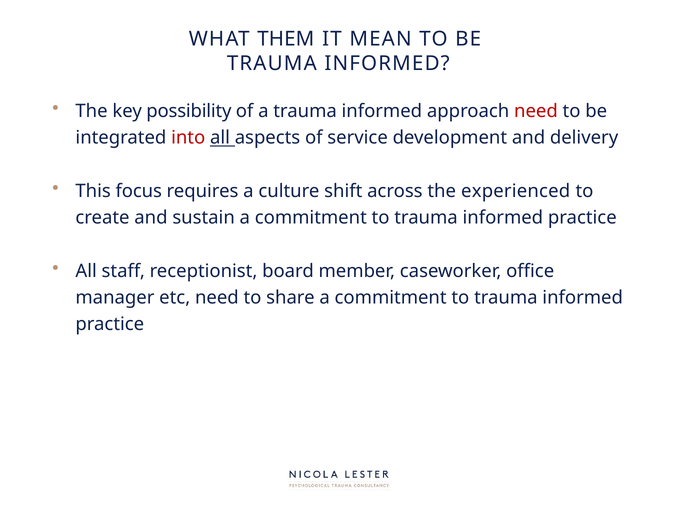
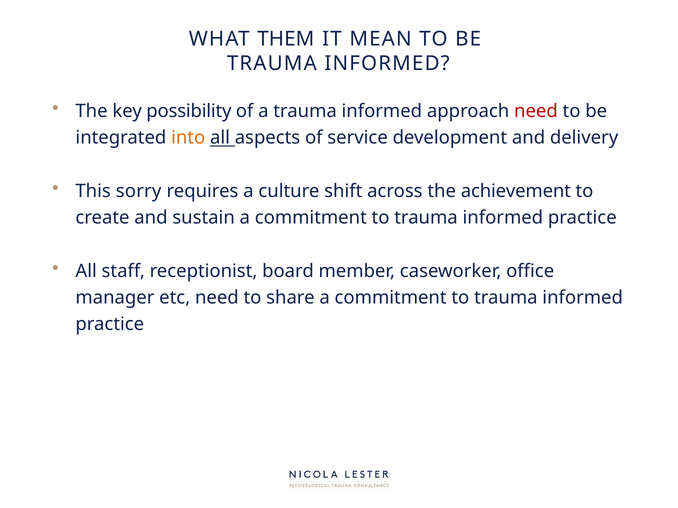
into colour: red -> orange (188, 138)
focus: focus -> sorry (139, 191)
experienced: experienced -> achievement (516, 191)
